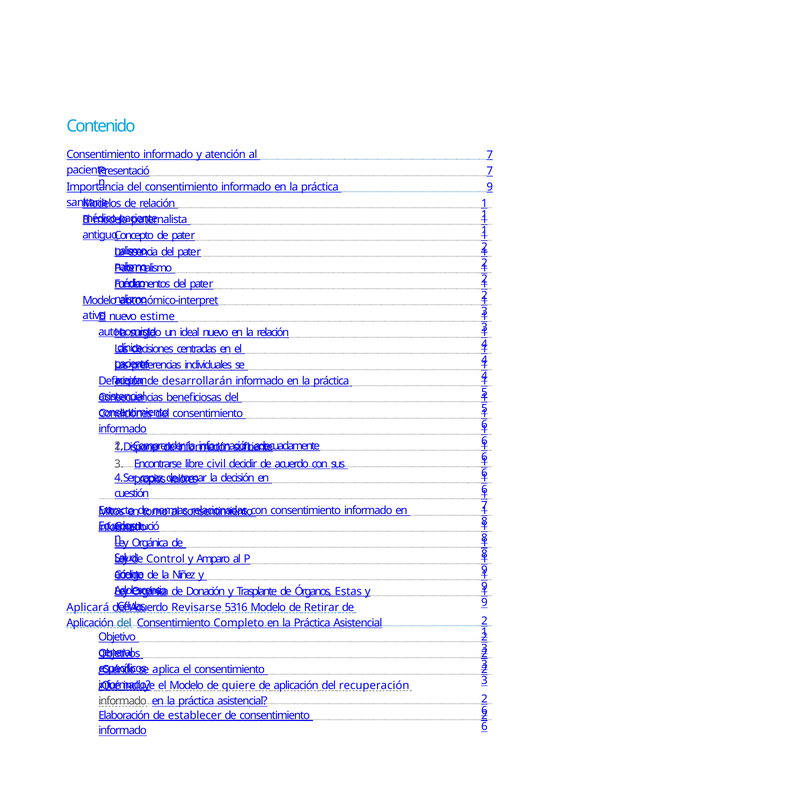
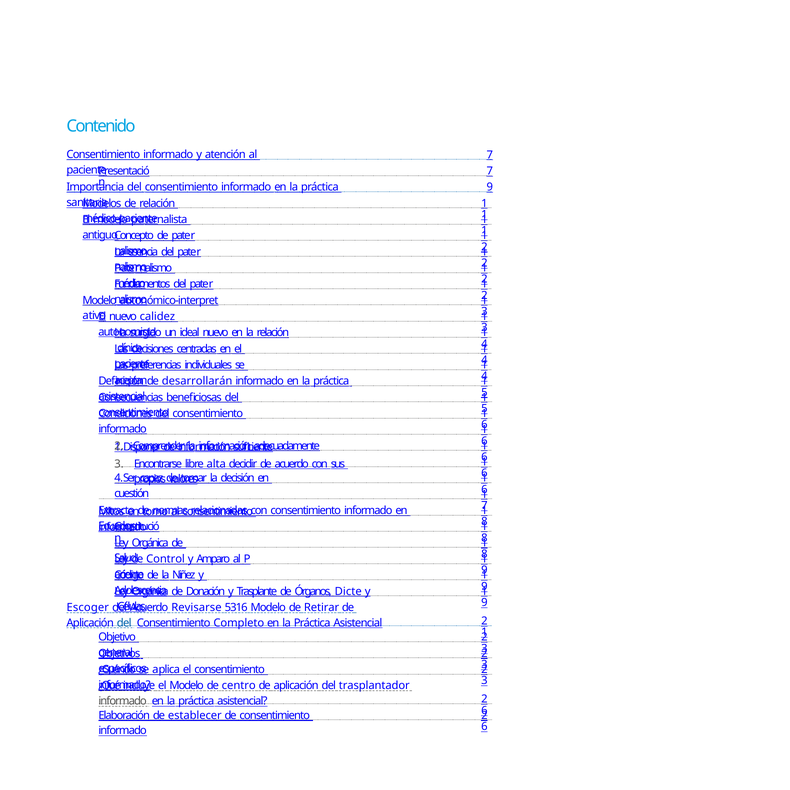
estime: estime -> calidez (157, 316)
civil: civil -> alta (216, 464)
Estas: Estas -> Dicte (348, 591)
Aplicará: Aplicará -> Escoger (88, 608)
quiere: quiere -> centro (239, 686)
recuperación: recuperación -> trasplantador (374, 686)
